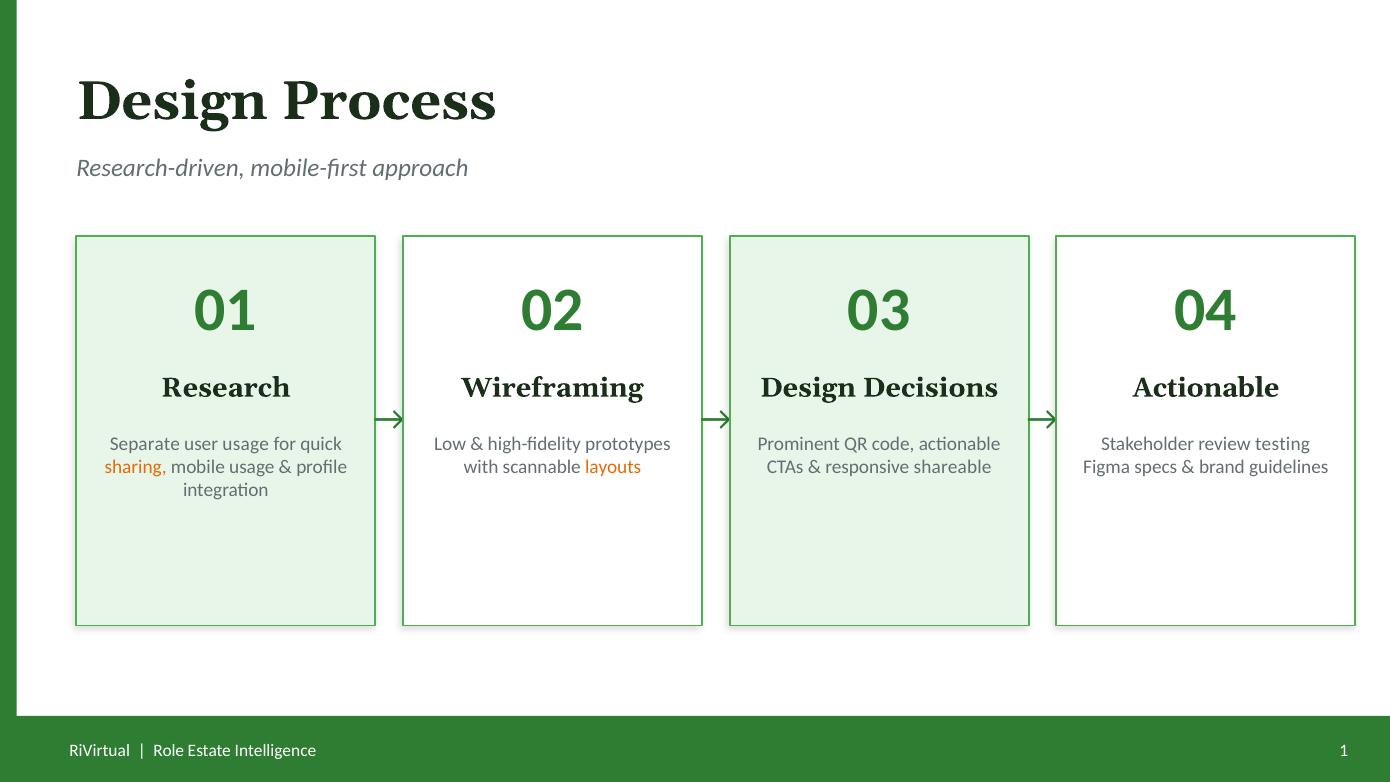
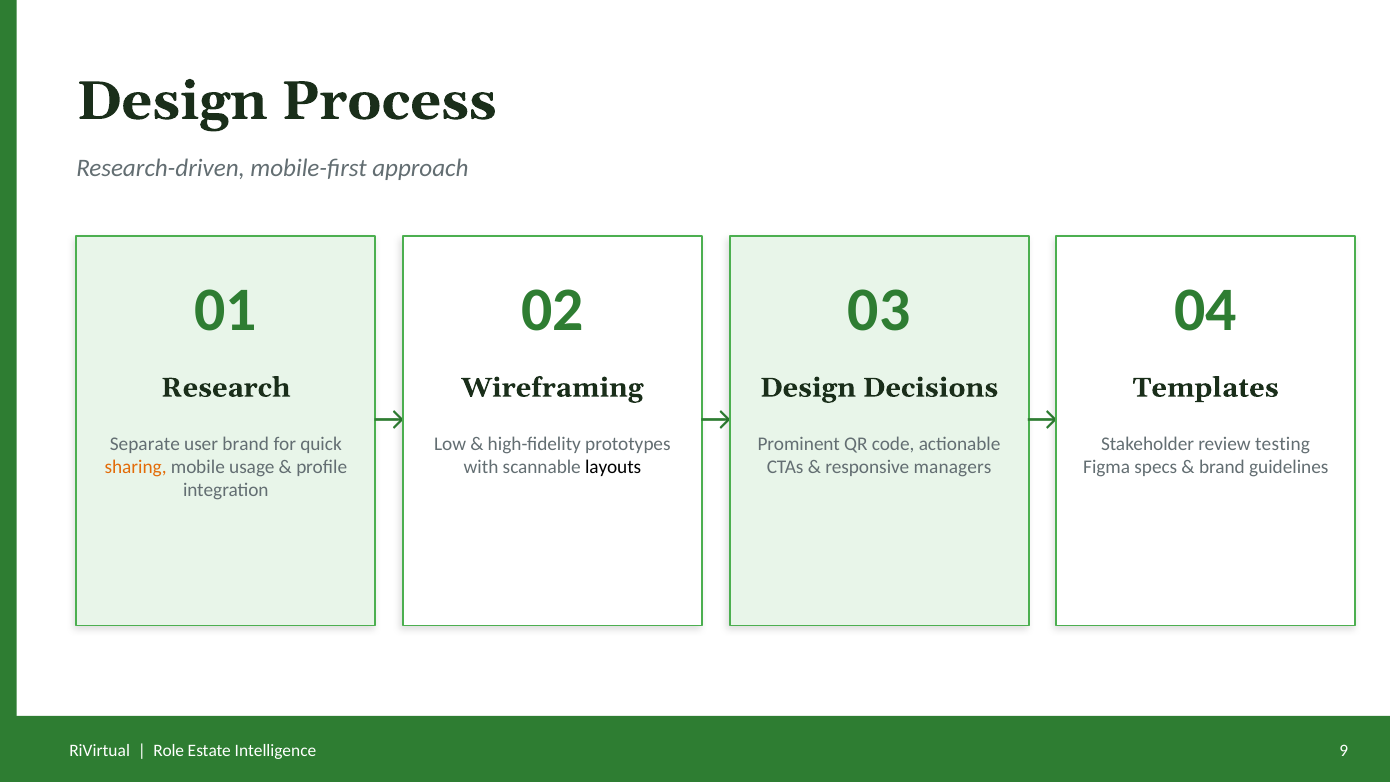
Actionable: Actionable -> Templates (1206, 388)
user usage: usage -> brand (246, 444)
layouts colour: orange -> black (613, 467)
shareable: shareable -> managers (953, 467)
1: 1 -> 9 (1344, 751)
